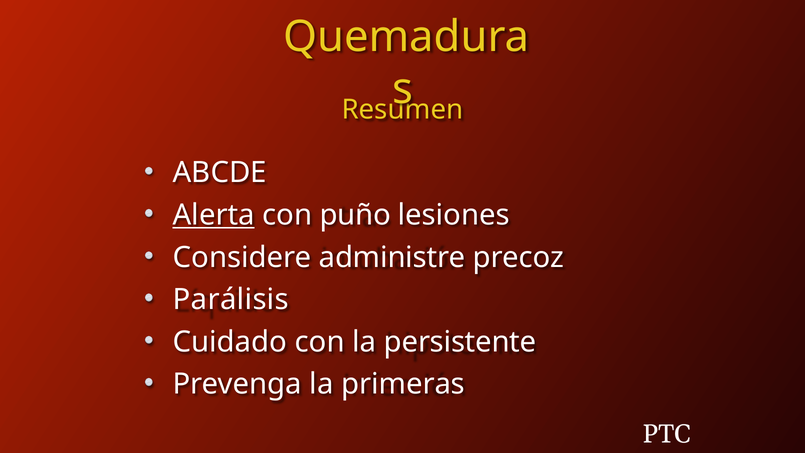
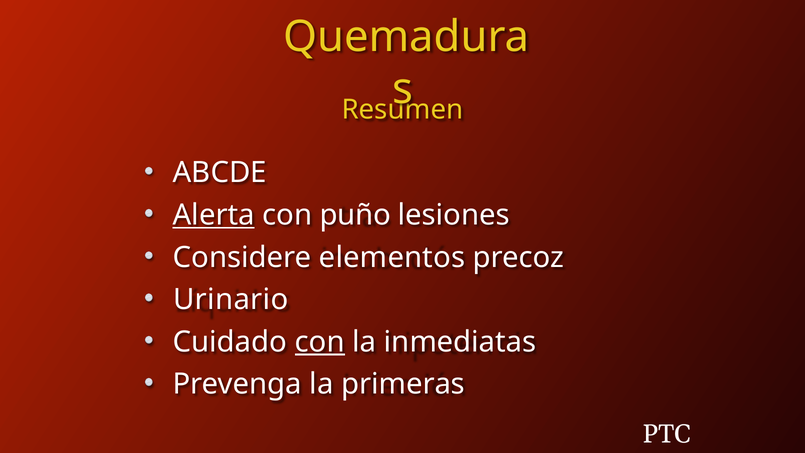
administre: administre -> elementos (392, 257)
Parálisis: Parálisis -> Urinario (231, 299)
con underline: none -> present (320, 342)
persistente: persistente -> inmediatas (460, 342)
